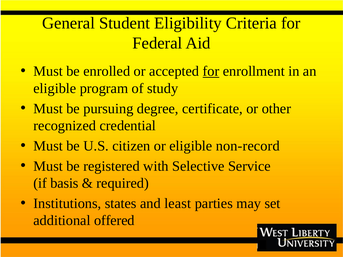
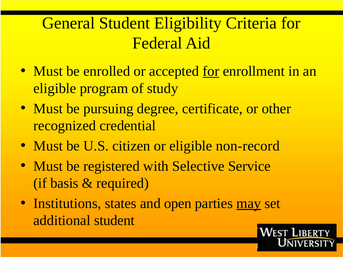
least: least -> open (178, 204)
may underline: none -> present (249, 204)
additional offered: offered -> student (114, 221)
